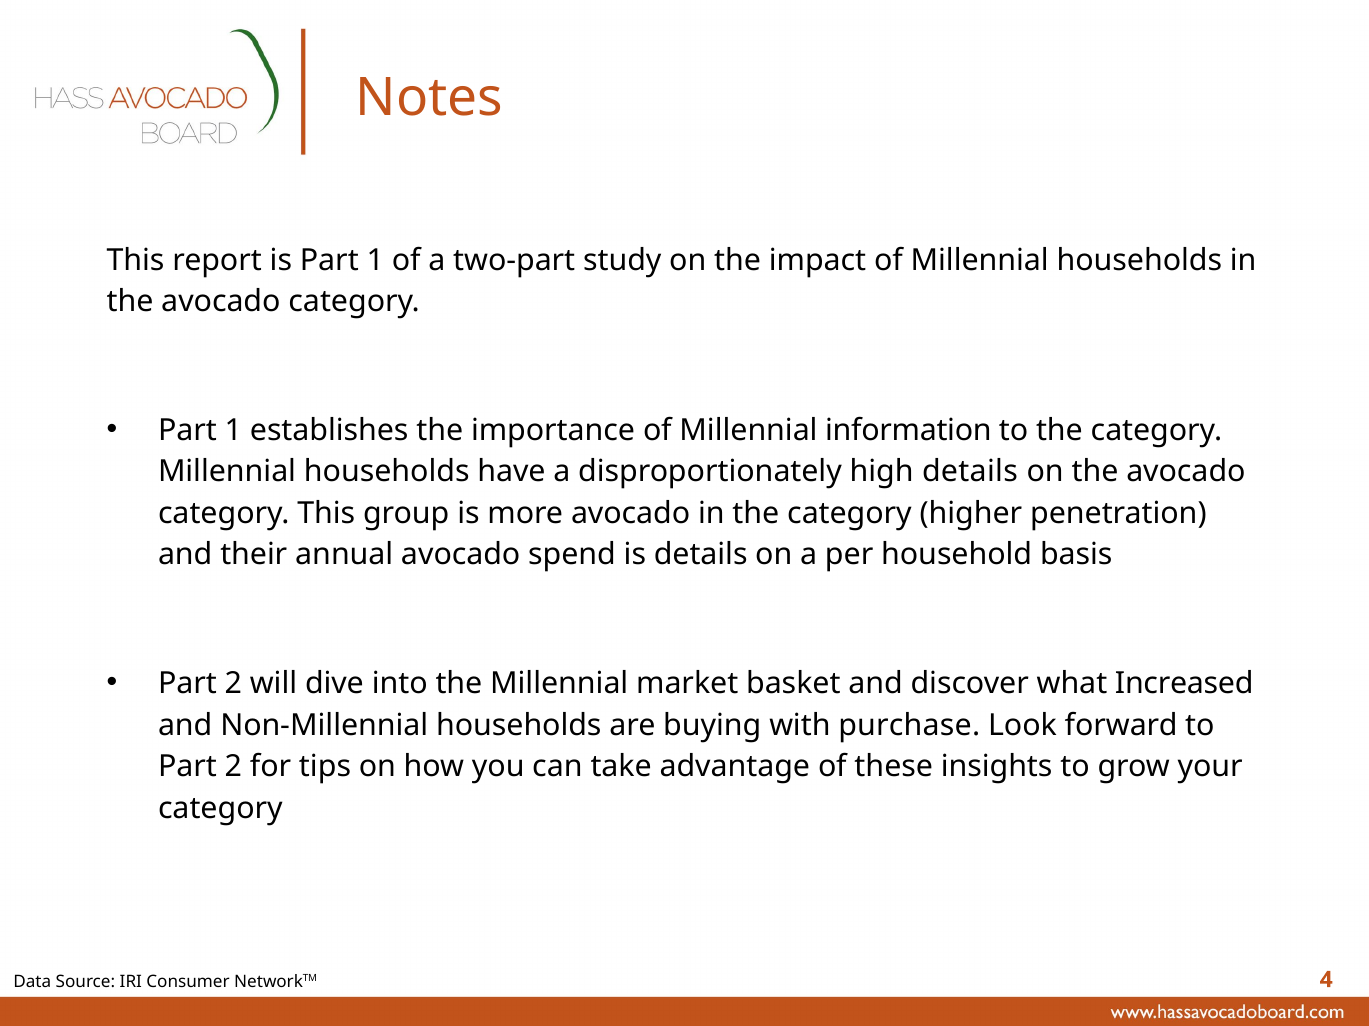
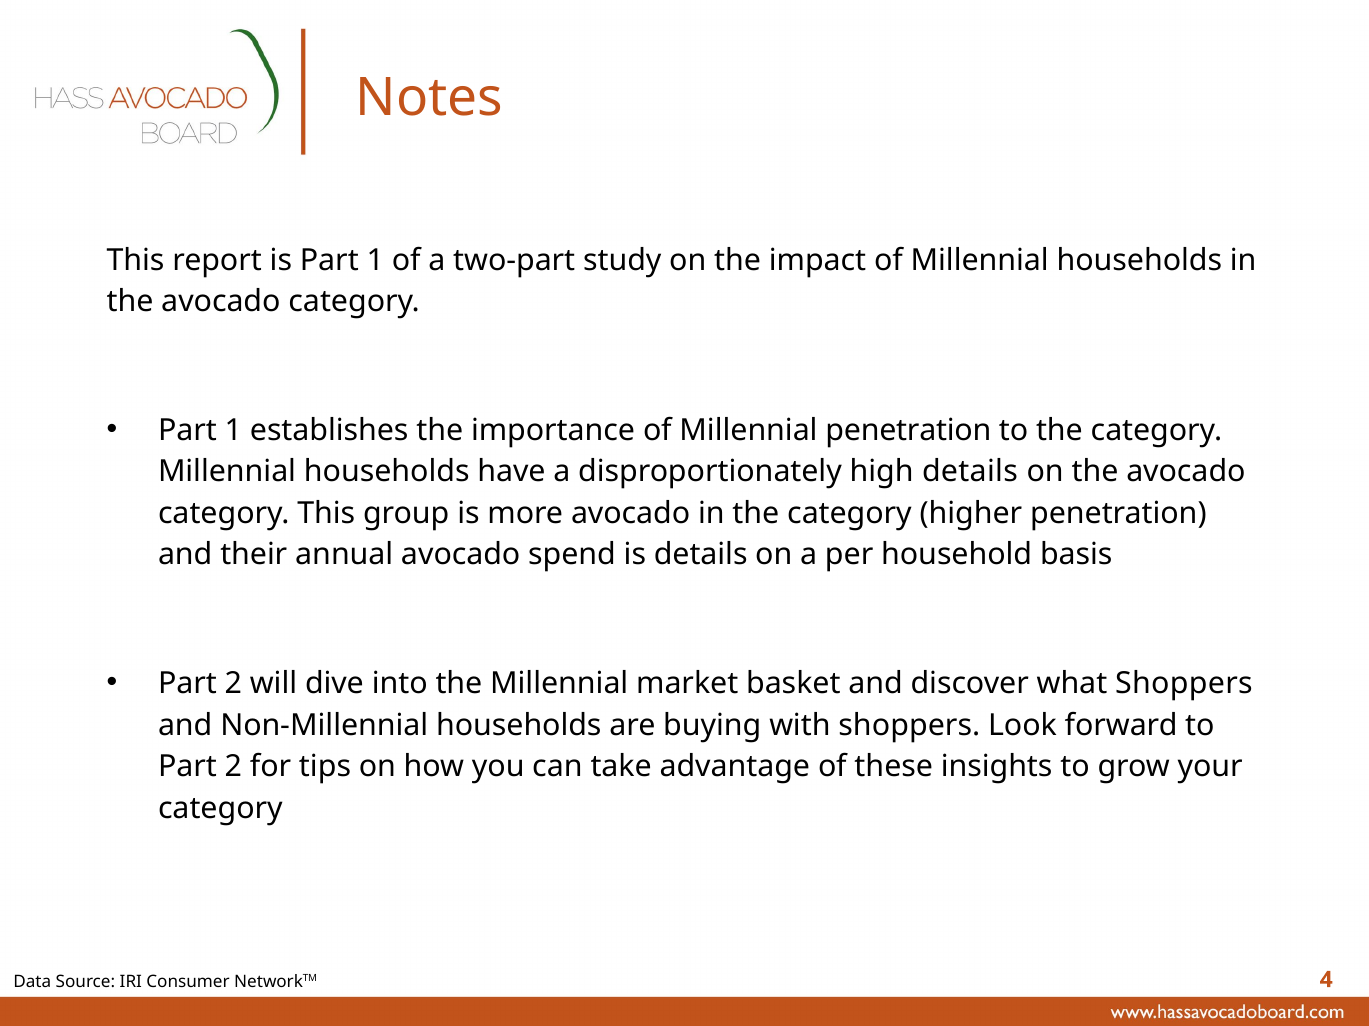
Millennial information: information -> penetration (908, 431)
what Increased: Increased -> Shoppers (1184, 684)
with purchase: purchase -> shoppers (909, 726)
